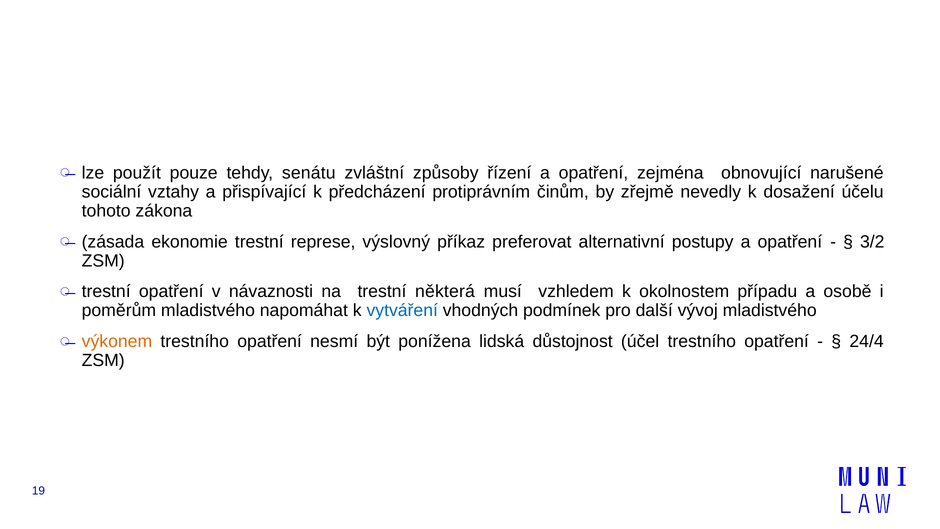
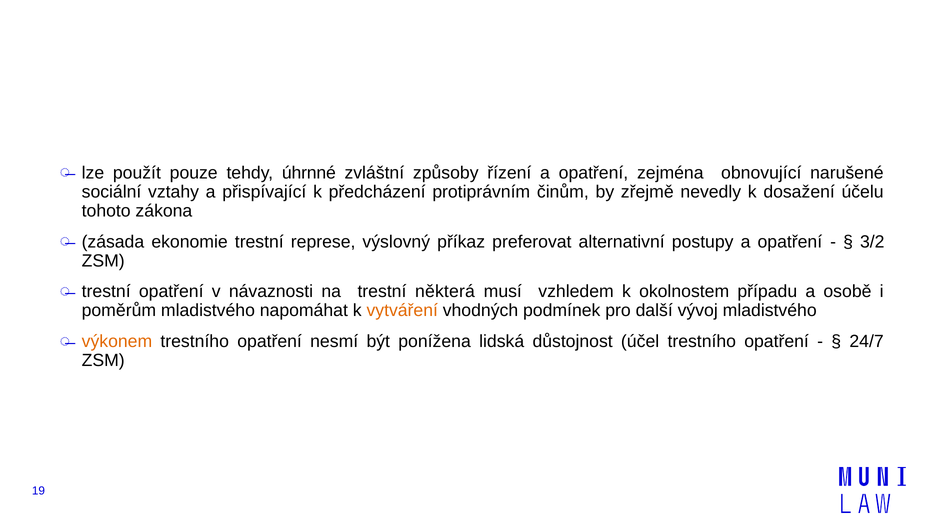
senátu: senátu -> úhrnné (309, 173)
vytváření colour: blue -> orange (402, 310)
24/4: 24/4 -> 24/7 (867, 341)
